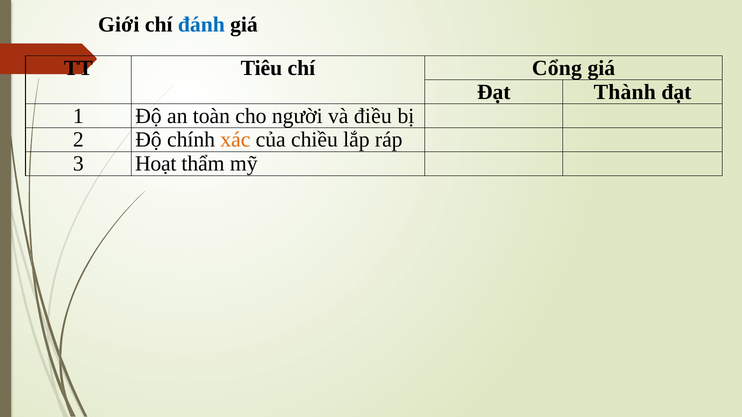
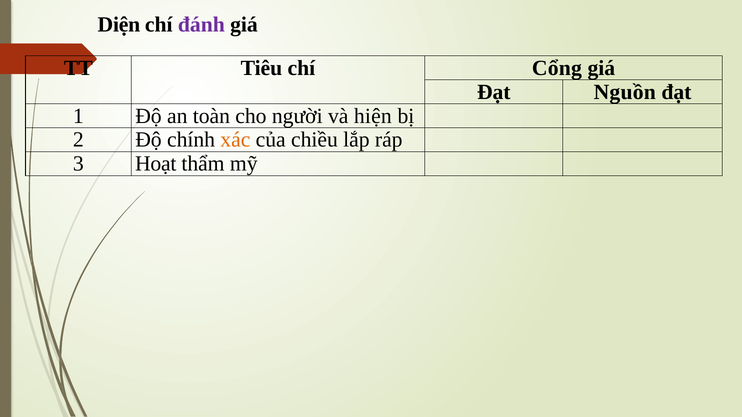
Giới: Giới -> Diện (119, 25)
đánh colour: blue -> purple (201, 25)
Thành: Thành -> Nguồn (625, 92)
điều: điều -> hiện (373, 116)
